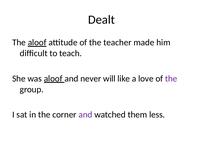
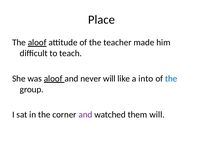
Dealt: Dealt -> Place (101, 20)
love: love -> into (146, 79)
the colour: purple -> blue (171, 79)
them less: less -> will (157, 115)
